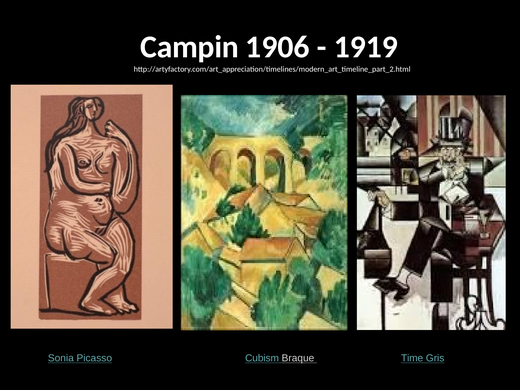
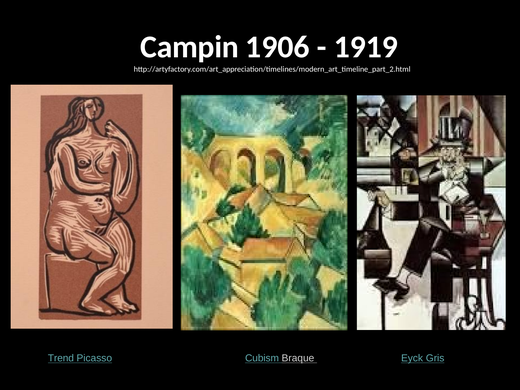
Sonia: Sonia -> Trend (61, 358)
Time: Time -> Eyck (412, 358)
